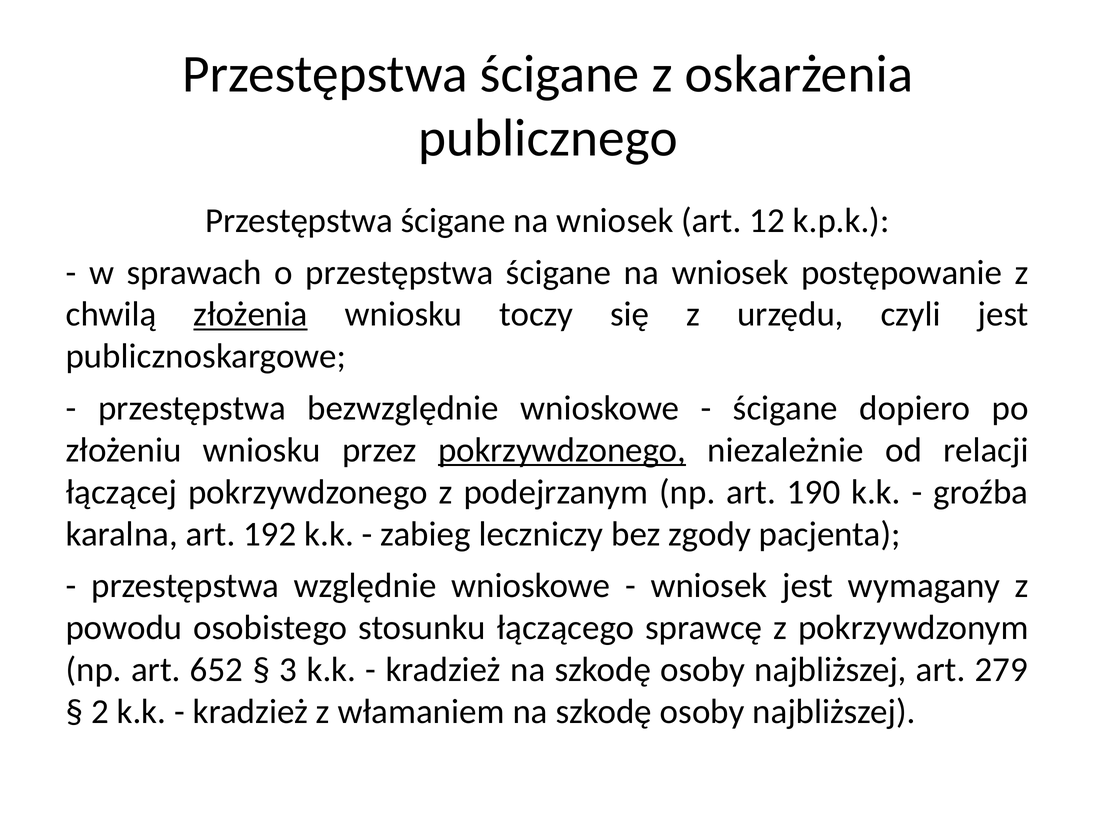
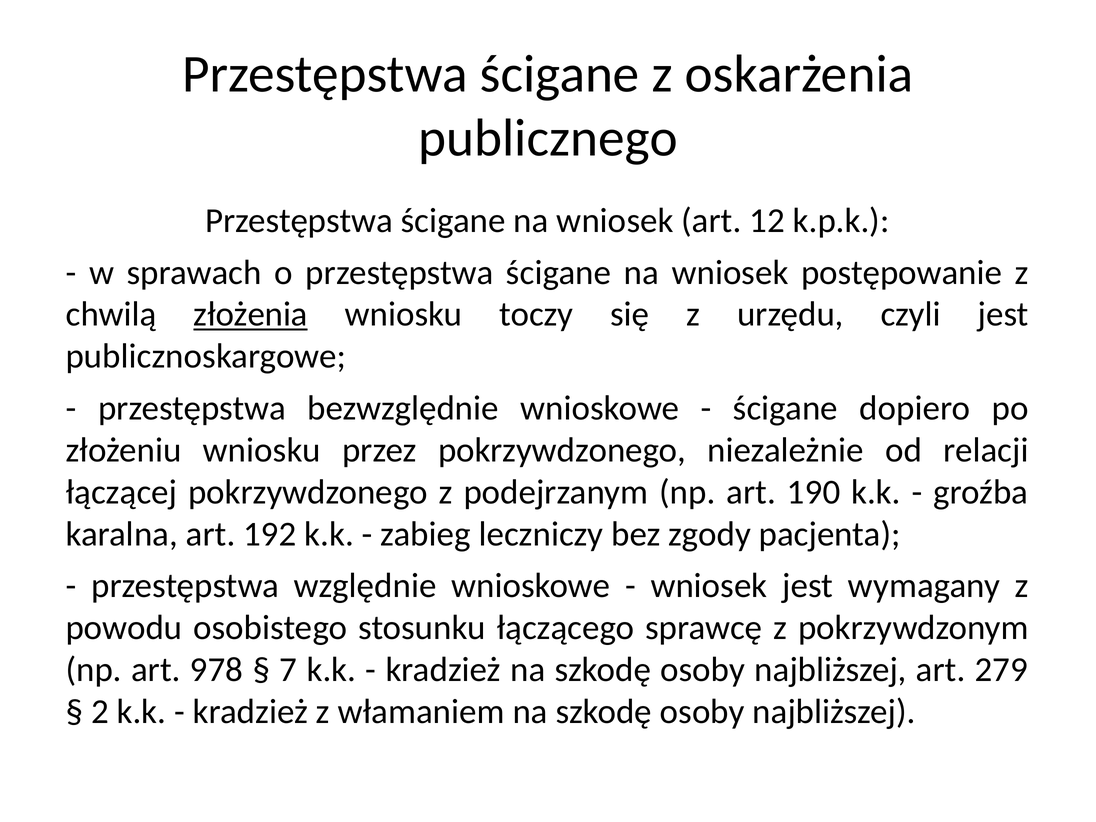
pokrzywdzonego underline: present -> none (562, 450)
652: 652 -> 978 (217, 670)
3: 3 -> 7 (288, 670)
